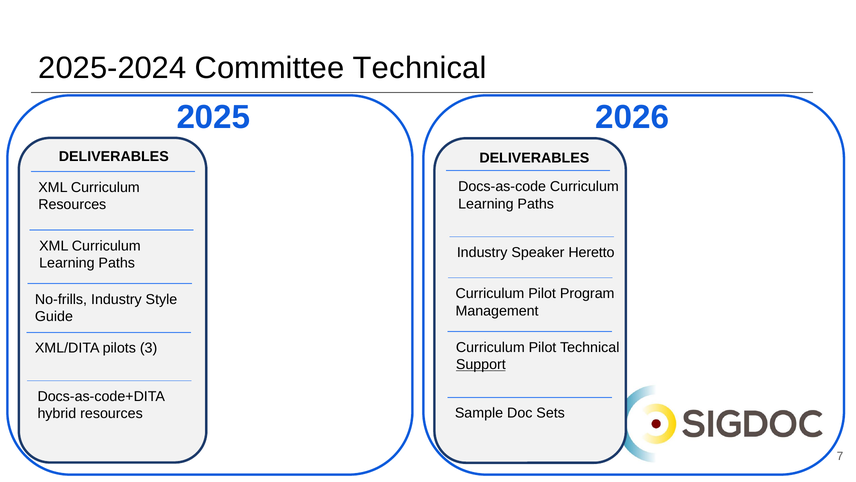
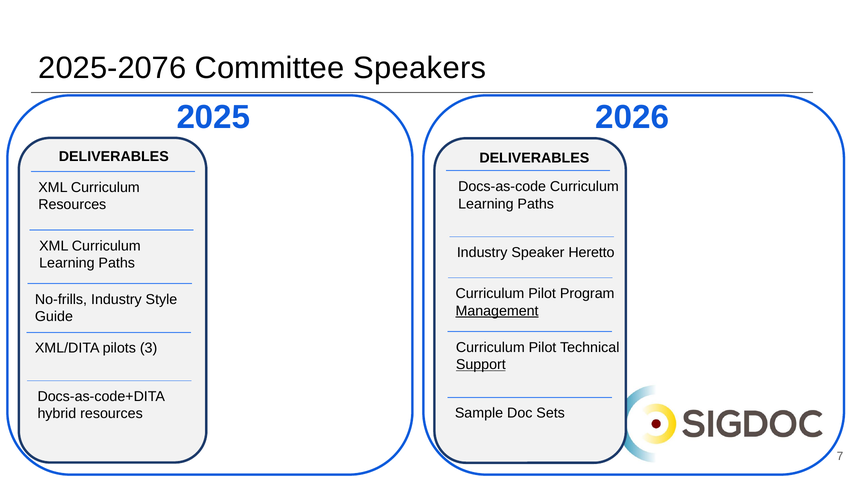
2025-2024: 2025-2024 -> 2025-2076 (112, 68)
Committee Technical: Technical -> Speakers (420, 68)
Management underline: none -> present (497, 310)
